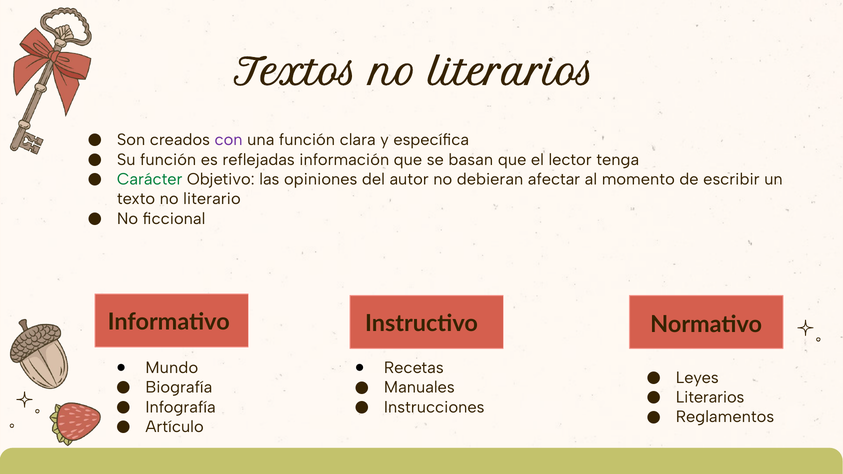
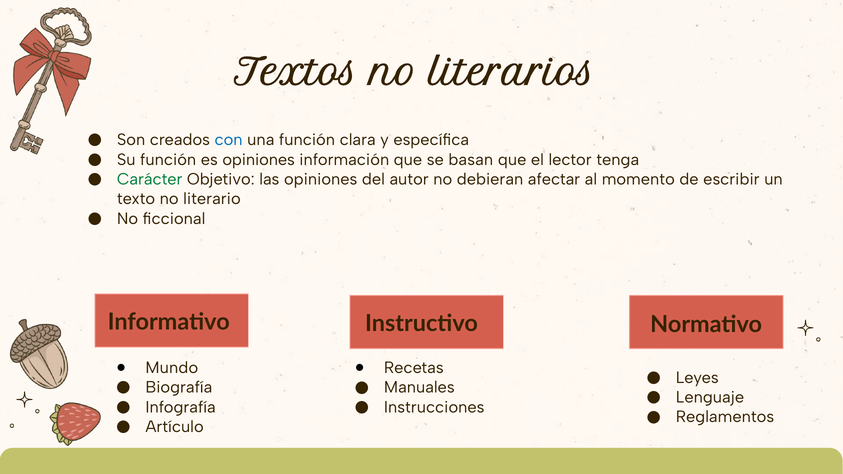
con colour: purple -> blue (229, 140)
es reflejadas: reflejadas -> opiniones (259, 160)
Literarios: Literarios -> Lenguaje (710, 398)
